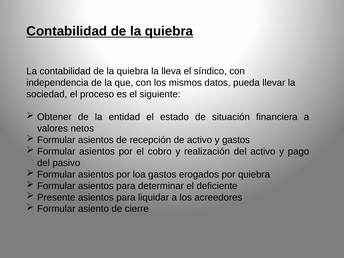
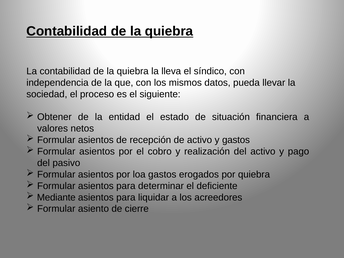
Presente: Presente -> Mediante (56, 197)
